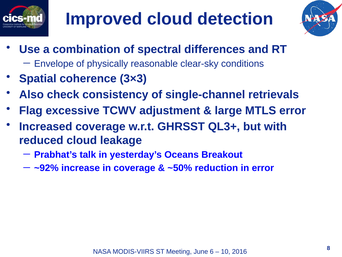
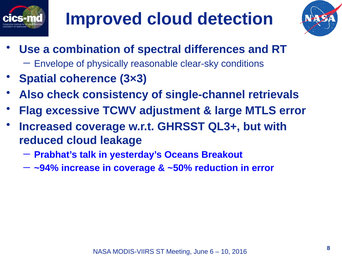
~92%: ~92% -> ~94% (46, 168)
